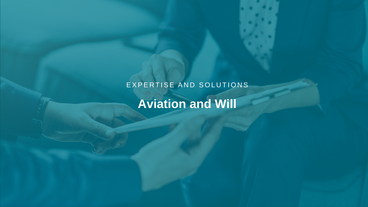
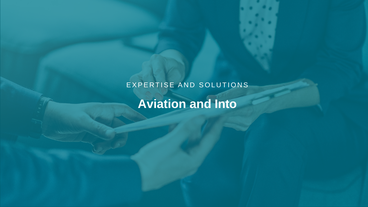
Will: Will -> Into (226, 104)
